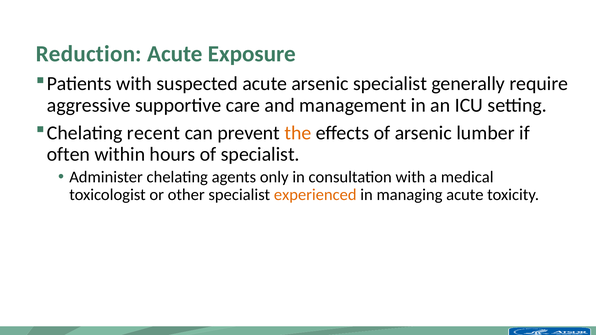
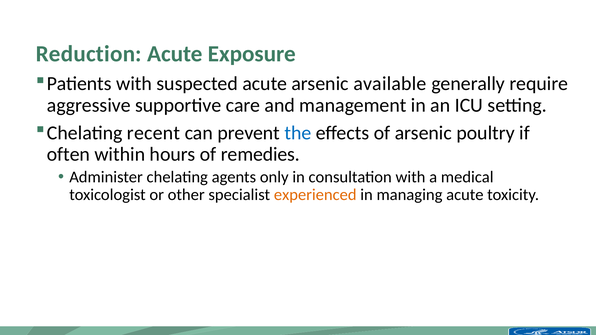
arsenic specialist: specialist -> available (390, 84)
the colour: orange -> blue (298, 133)
lumber: lumber -> poultry (486, 133)
of specialist: specialist -> remedies (260, 154)
